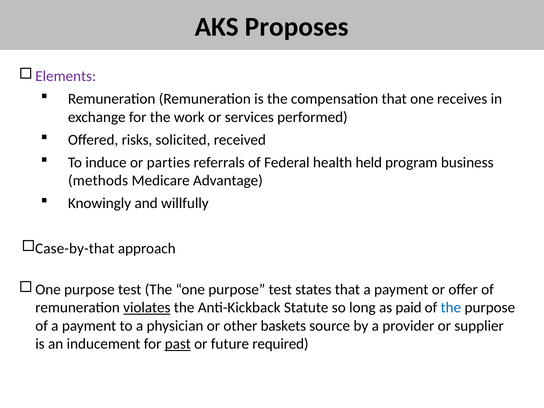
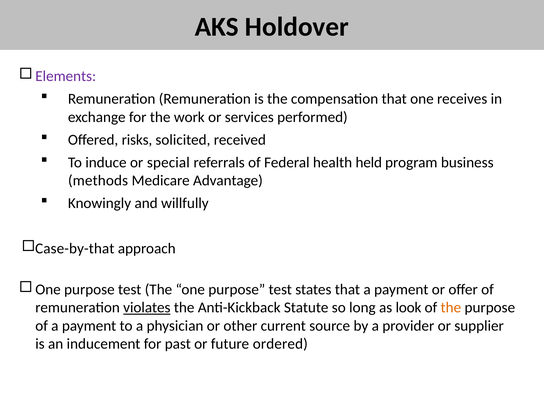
Proposes: Proposes -> Holdover (297, 27)
parties: parties -> special (168, 162)
paid: paid -> look (408, 308)
the colour: blue -> orange (451, 308)
baskets: baskets -> current (283, 326)
past underline: present -> none (178, 344)
required: required -> ordered (280, 344)
